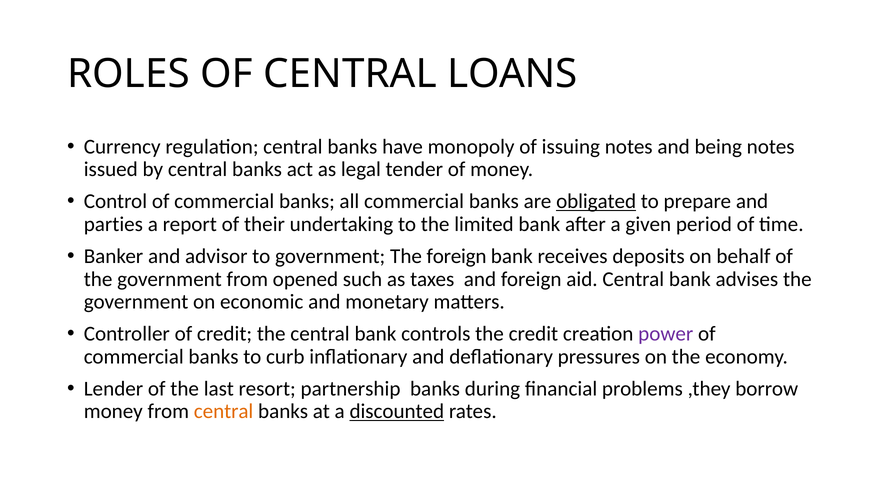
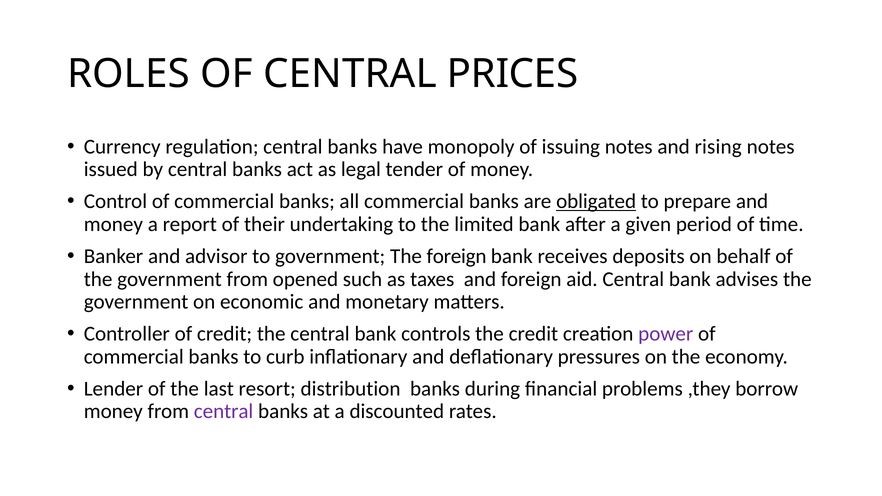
LOANS: LOANS -> PRICES (512, 74)
being: being -> rising (718, 147)
parties: parties -> money (113, 224)
partnership: partnership -> distribution (351, 389)
central colour: orange -> purple (224, 412)
discounted underline: present -> none (397, 412)
